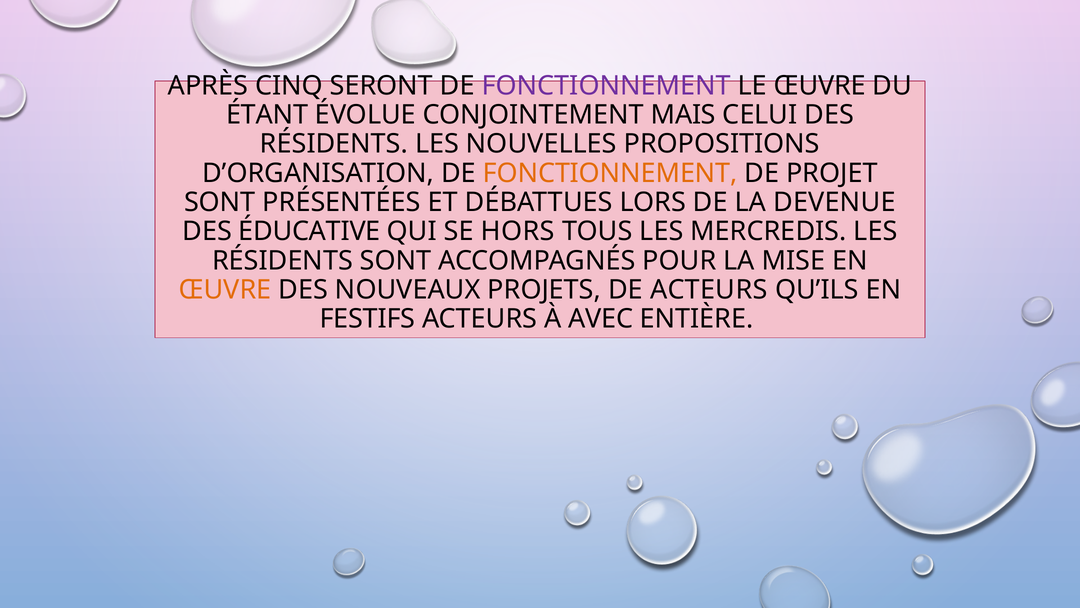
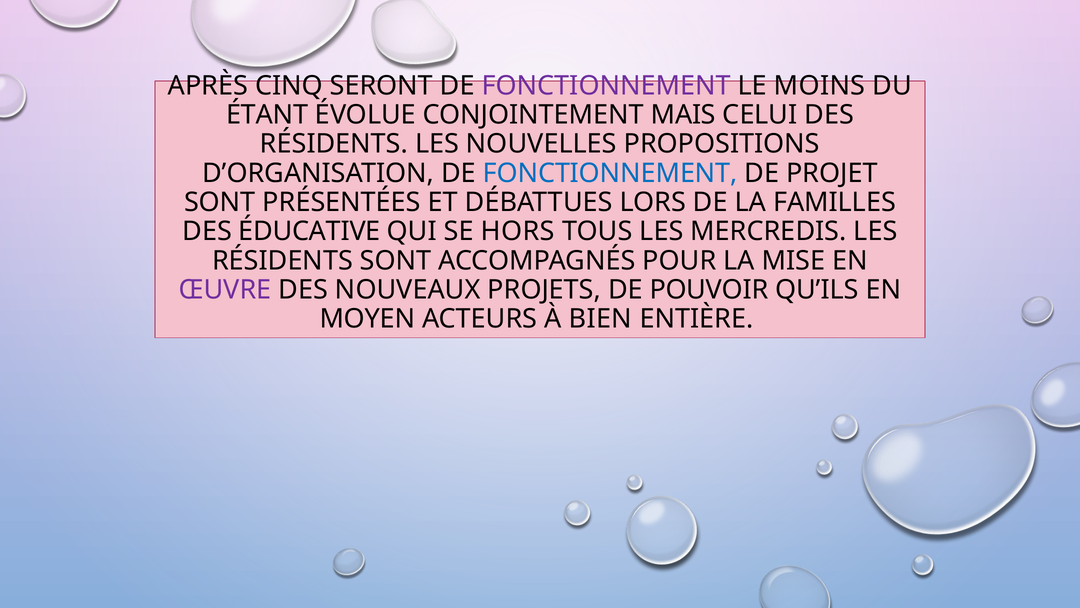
LE ŒUVRE: ŒUVRE -> MOINS (820, 86)
FONCTIONNEMENT colour: orange -> blue (610, 173)
DEVENUE: DEVENUE -> FAMILLES (834, 202)
ŒUVRE colour: orange -> purple (225, 290)
DE ACTEURS: ACTEURS -> POUVOIR (709, 290)
FESTIFS: FESTIFS -> MOYEN (367, 319)
AVEC: AVEC -> BIEN (600, 319)
